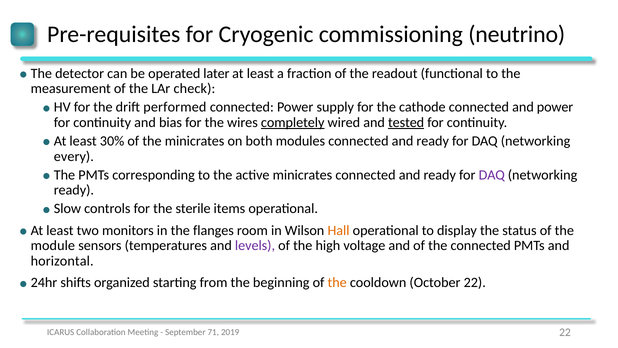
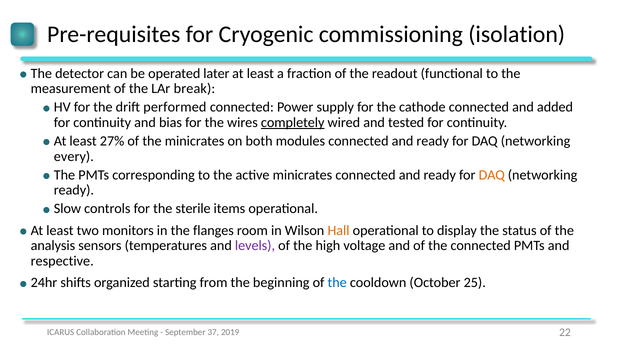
neutrino: neutrino -> isolation (517, 34)
check: check -> break (194, 89)
and power: power -> added (555, 107)
tested underline: present -> none (406, 122)
30%: 30% -> 27% (112, 141)
DAQ colour: purple -> orange (492, 175)
module: module -> analysis (53, 245)
horizontal: horizontal -> respective (62, 261)
the colour: orange -> blue (337, 282)
October 22: 22 -> 25 (475, 282)
71: 71 -> 37 (213, 332)
